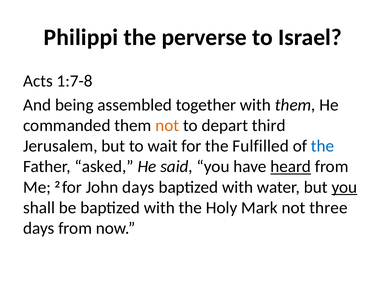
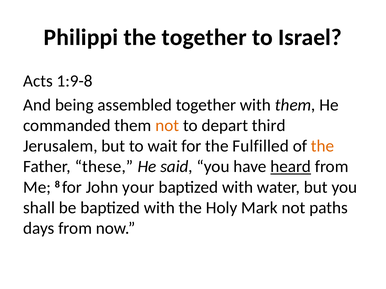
the perverse: perverse -> together (204, 37)
1:7-8: 1:7-8 -> 1:9-8 (75, 81)
the colour: blue -> orange (323, 146)
asked: asked -> these (104, 167)
2: 2 -> 8 (57, 185)
John days: days -> your (138, 187)
you underline: present -> none (344, 187)
three: three -> paths (329, 208)
